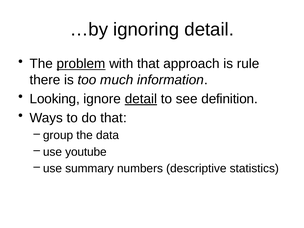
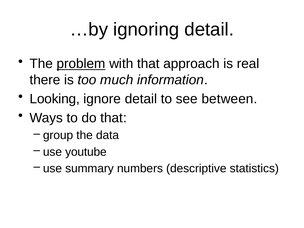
rule: rule -> real (248, 64)
detail underline: present -> none (141, 99)
definition: definition -> between (229, 99)
